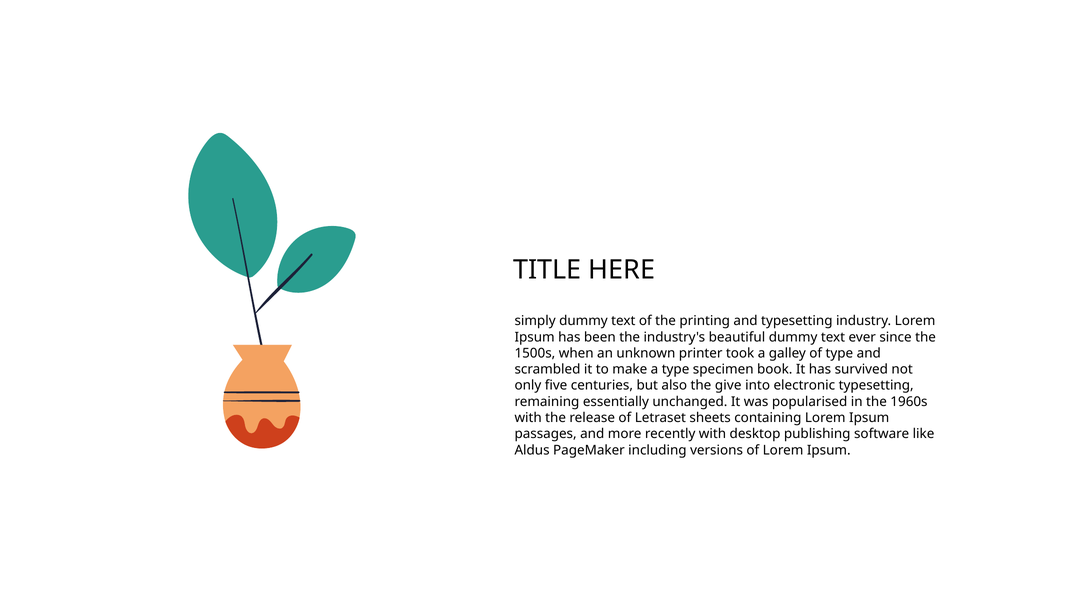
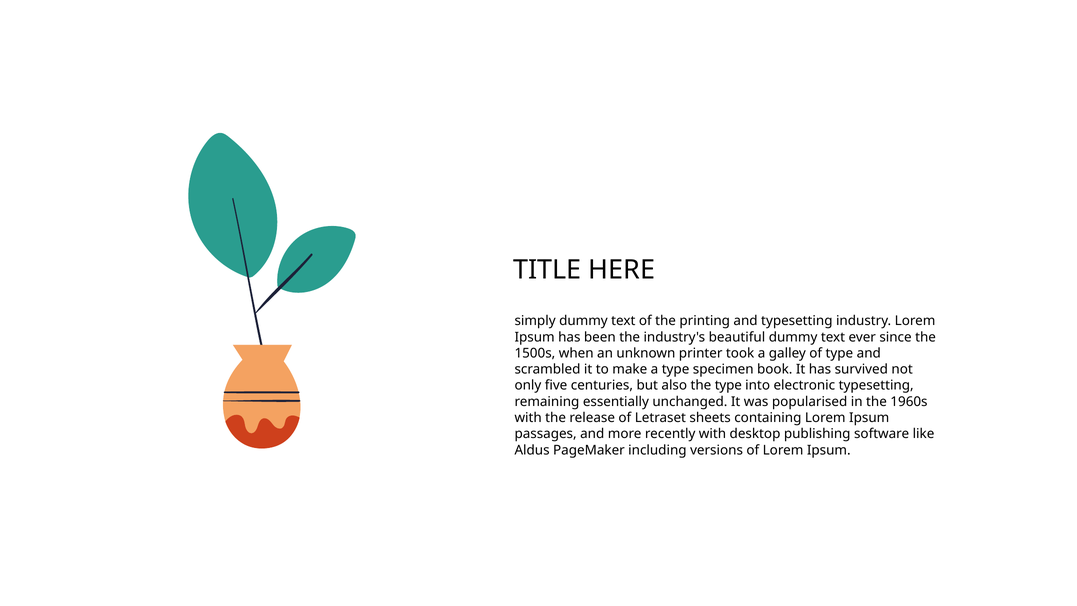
the give: give -> type (728, 385)
